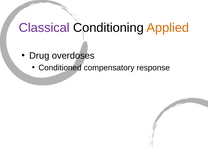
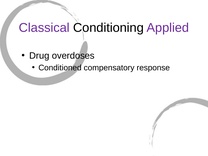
Applied colour: orange -> purple (168, 28)
